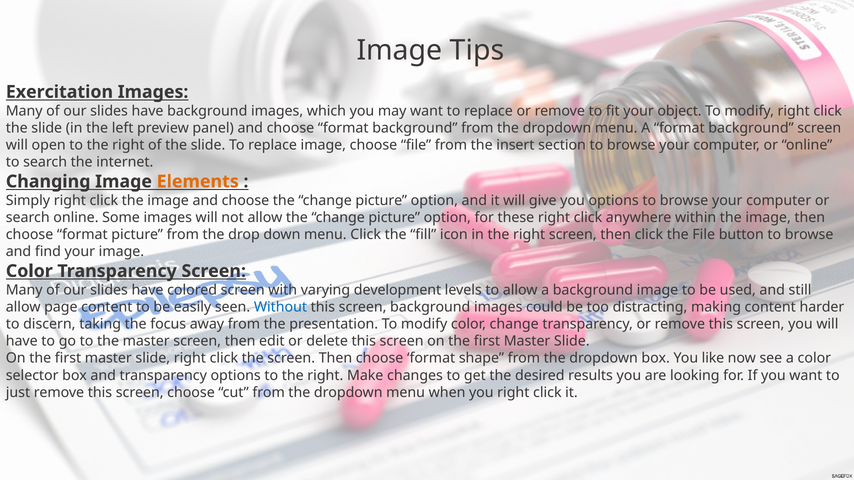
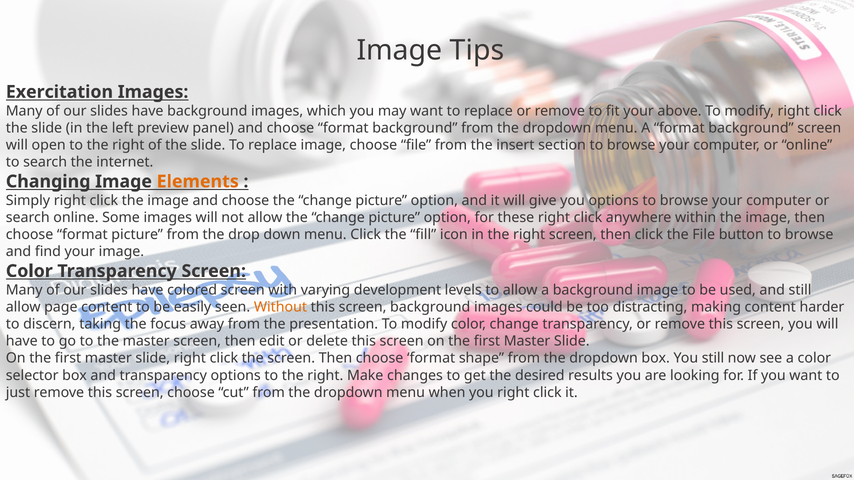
object: object -> above (680, 111)
Without colour: blue -> orange (280, 307)
You like: like -> still (713, 359)
